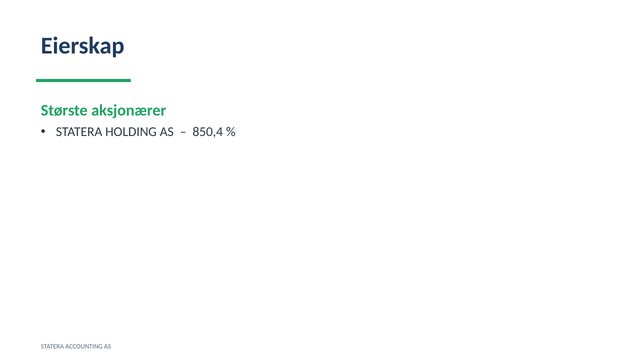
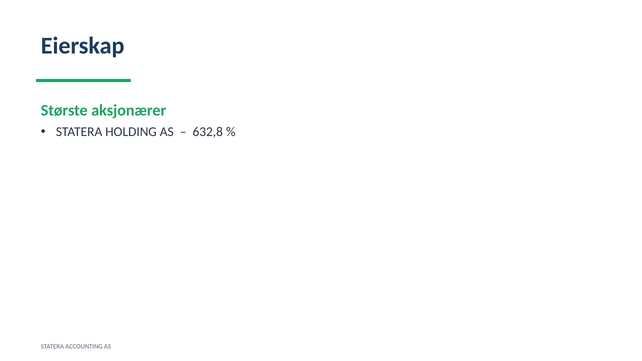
850,4: 850,4 -> 632,8 (208, 132)
